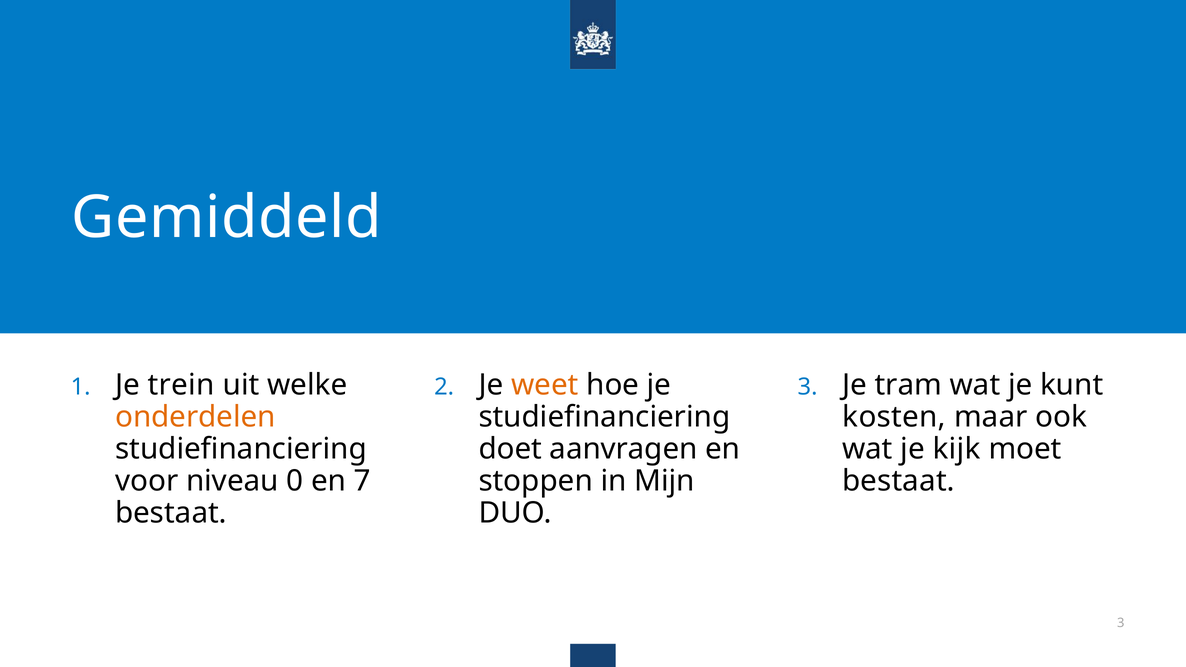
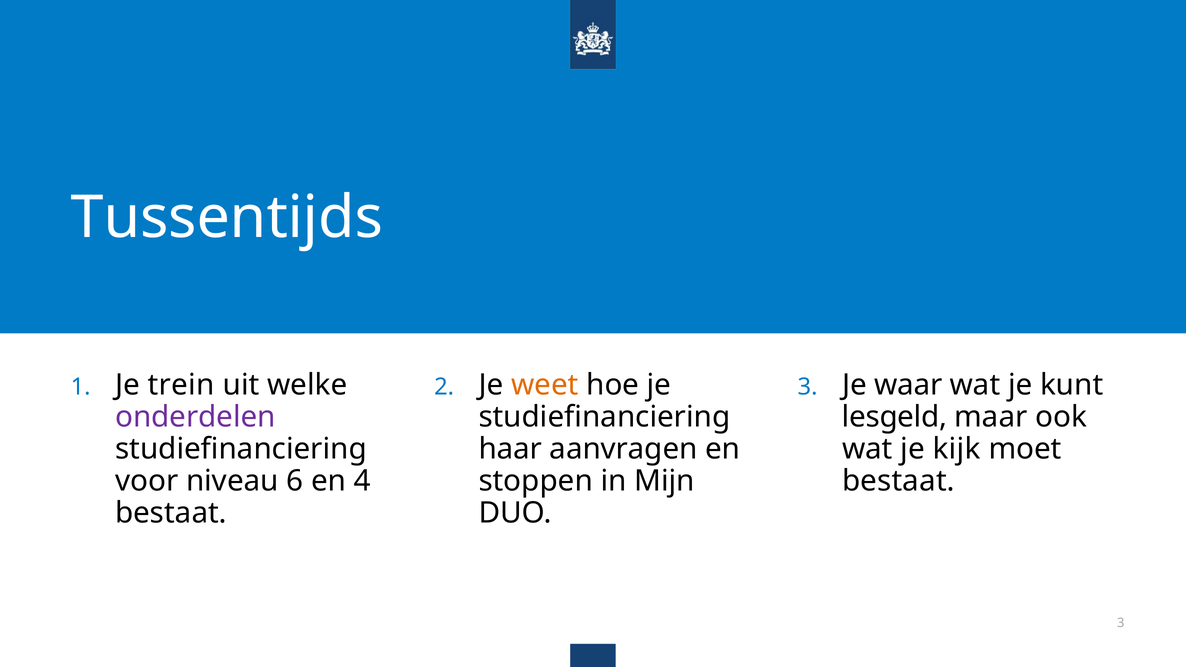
Gemiddeld: Gemiddeld -> Tussentijds (227, 218)
tram: tram -> waar (908, 385)
kosten: kosten -> lesgeld (894, 417)
onderdelen colour: orange -> purple (195, 417)
doet: doet -> haar (510, 449)
0: 0 -> 6 (295, 481)
7: 7 -> 4 (362, 481)
